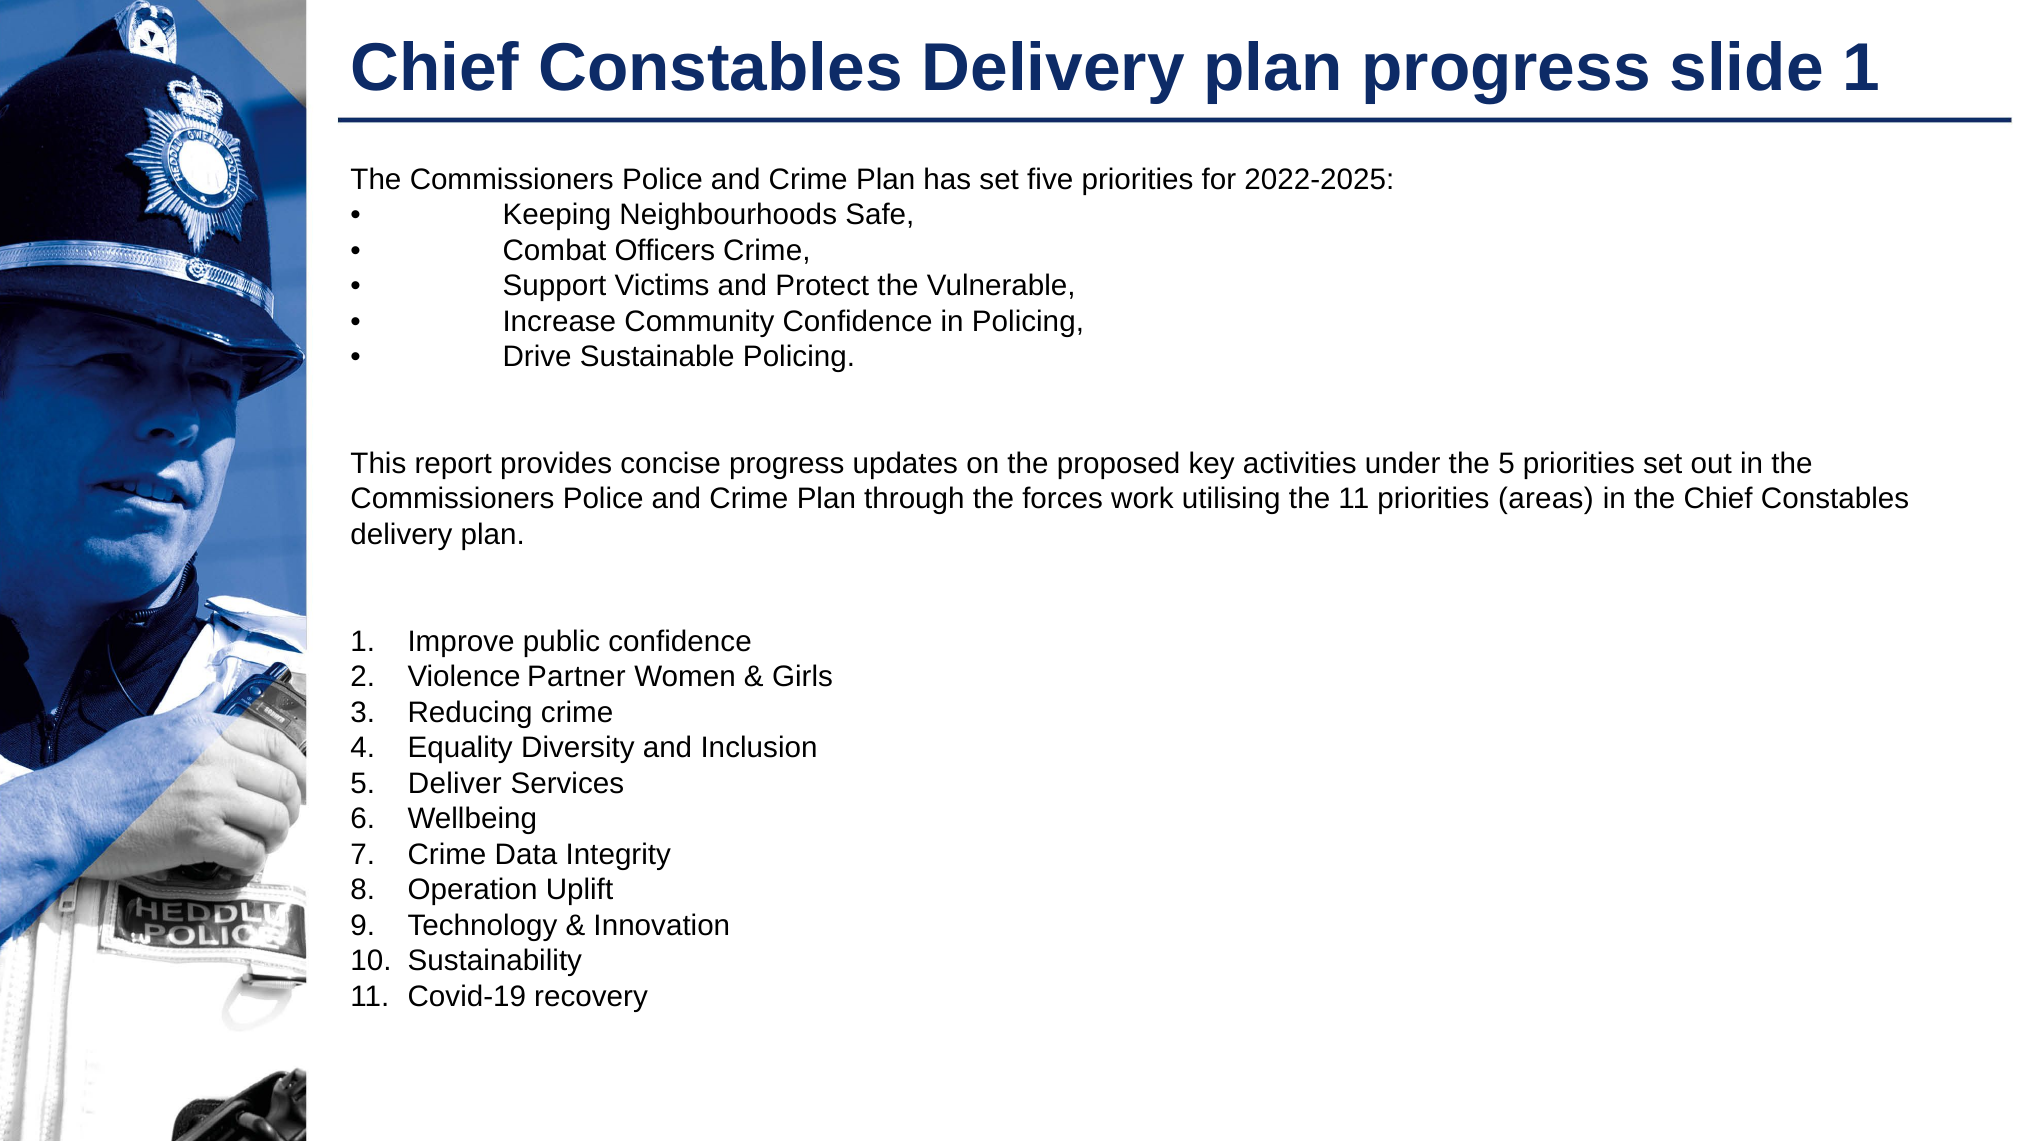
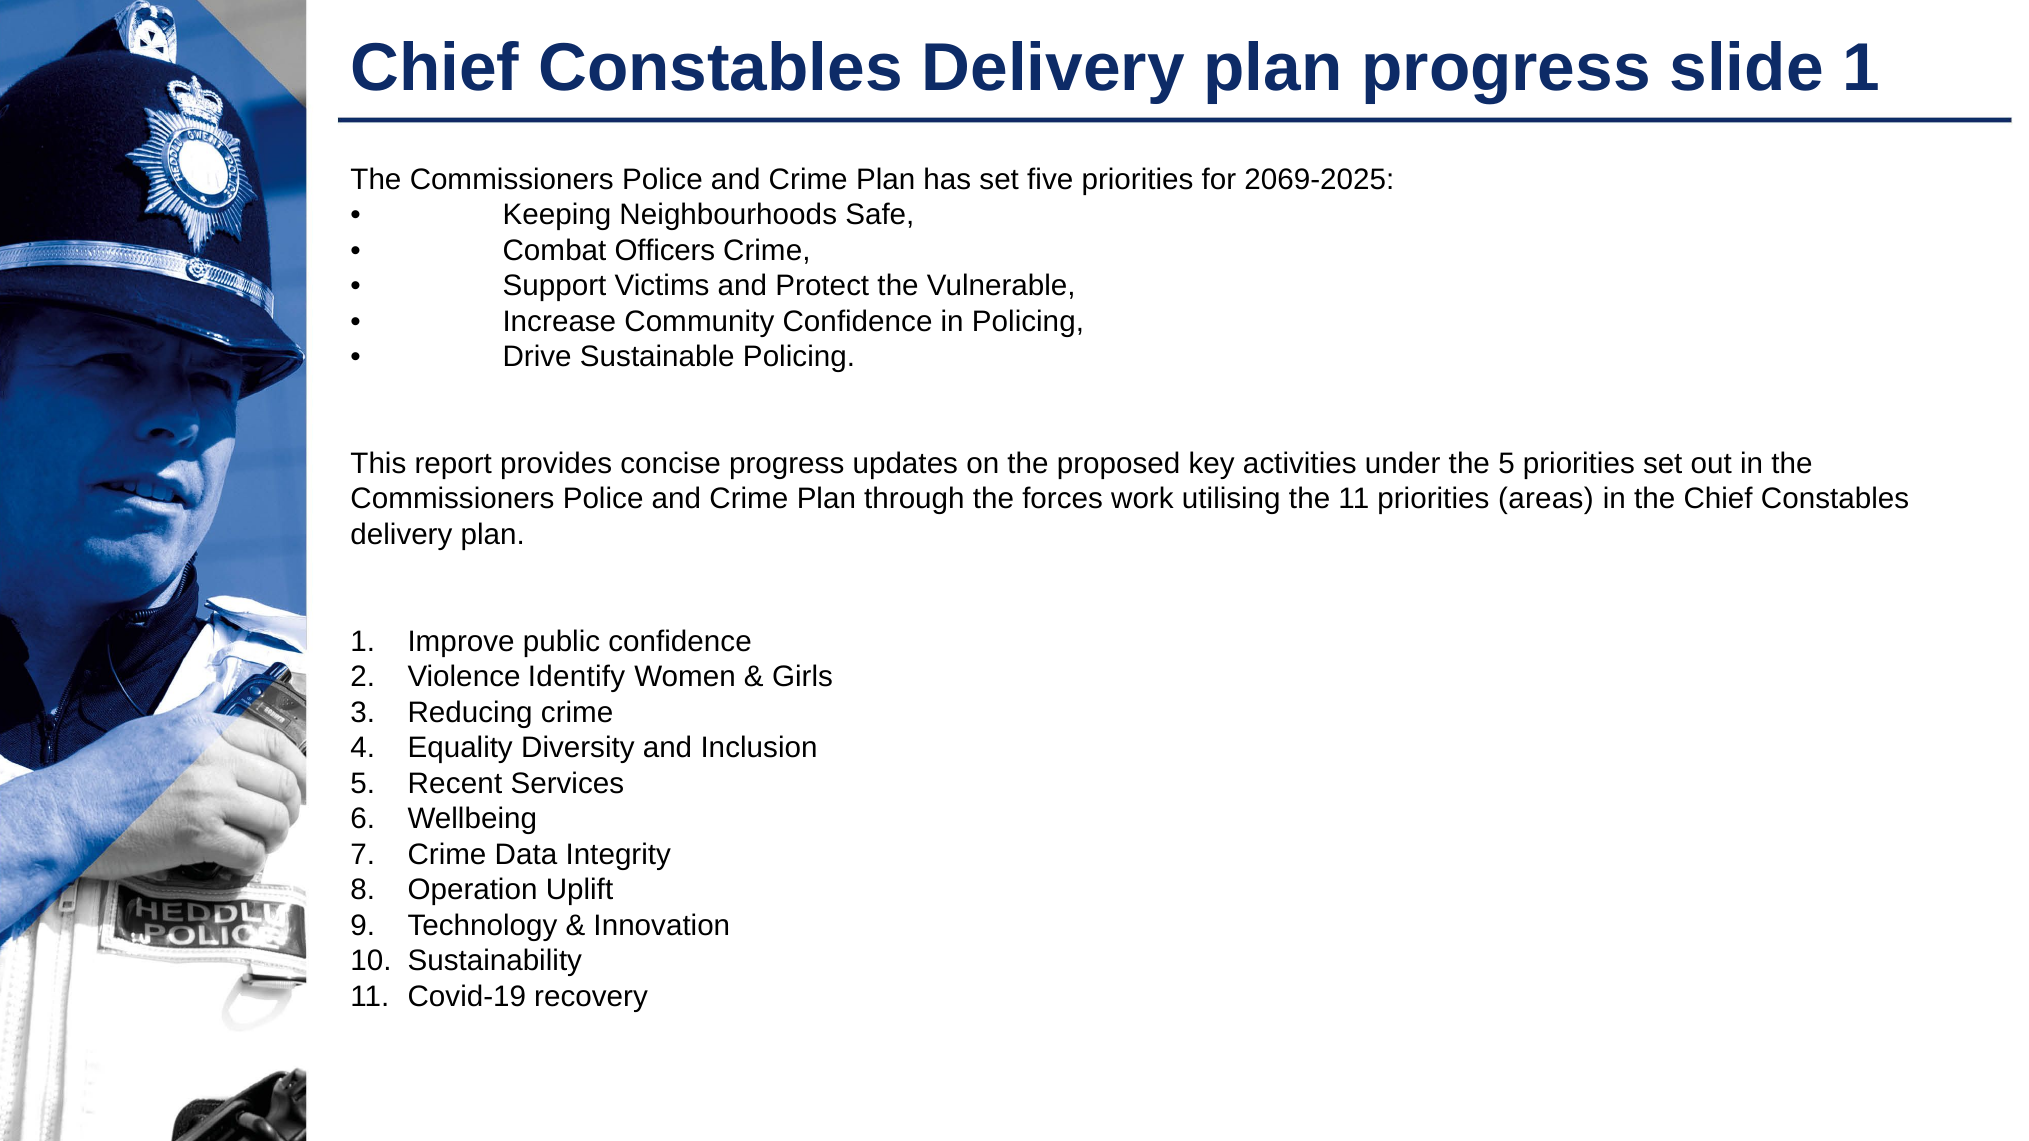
2022-2025: 2022-2025 -> 2069-2025 (1319, 180)
Partner: Partner -> Identify (576, 677)
Deliver: Deliver -> Recent (455, 784)
